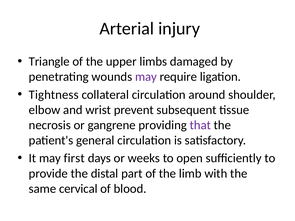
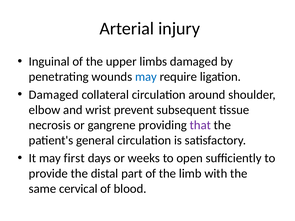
Triangle: Triangle -> Inguinal (49, 62)
may colour: purple -> blue (146, 77)
Tightness: Tightness -> Damaged (54, 95)
